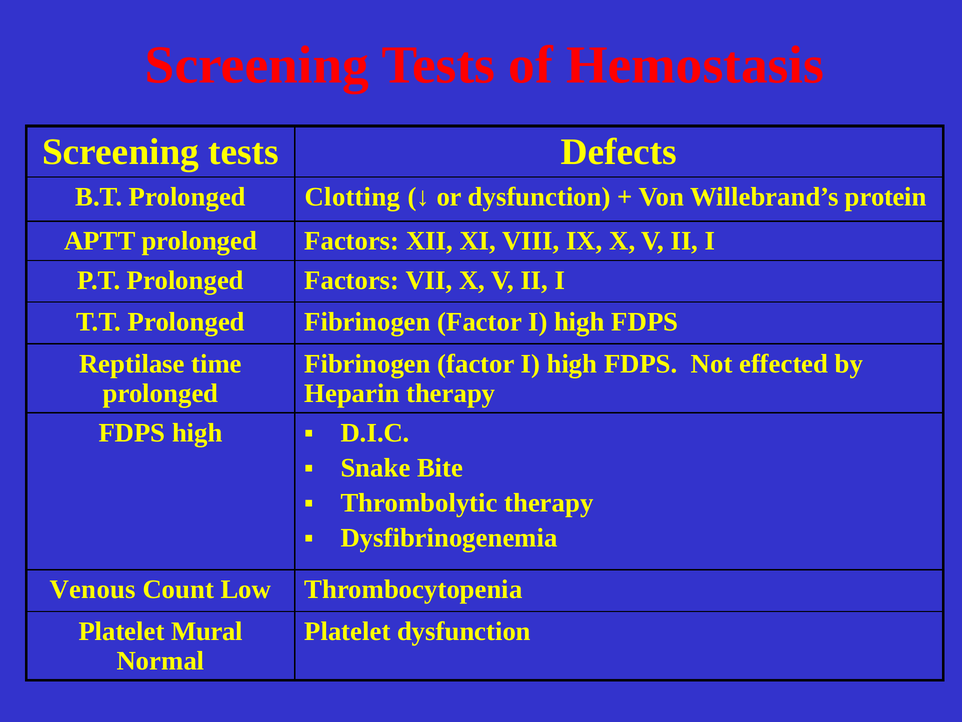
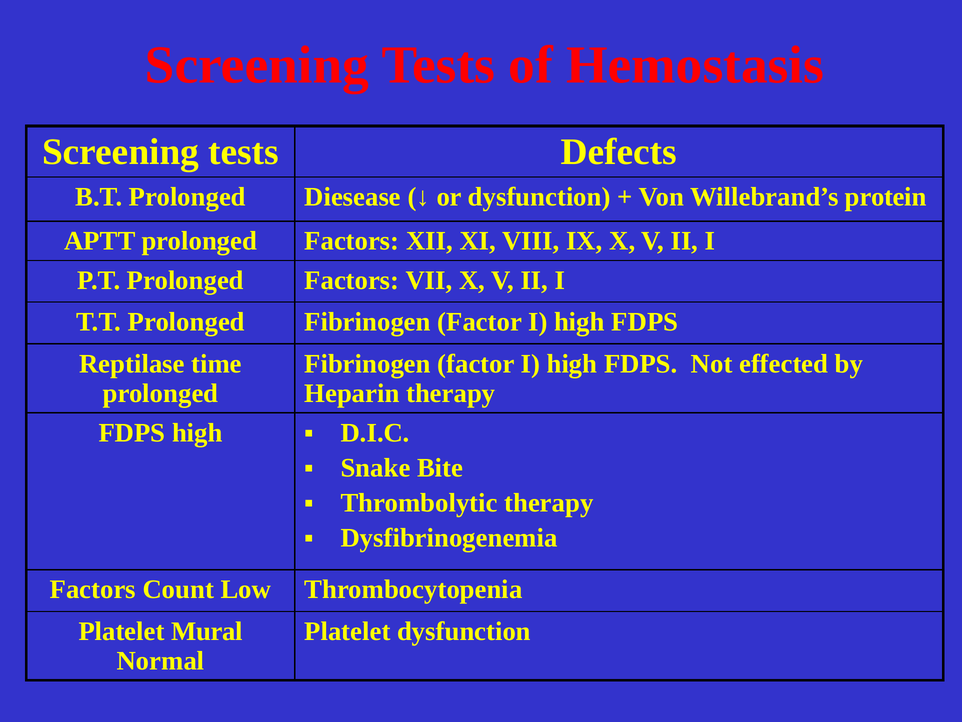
Clotting: Clotting -> Diesease (353, 197)
Venous: Venous -> Factors (93, 589)
